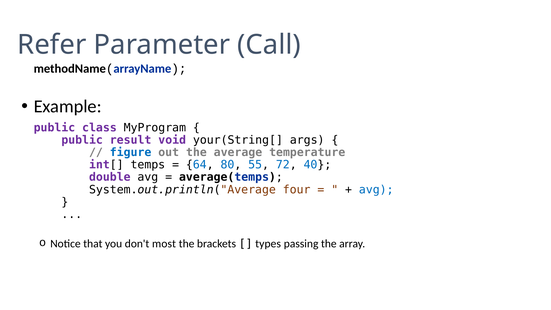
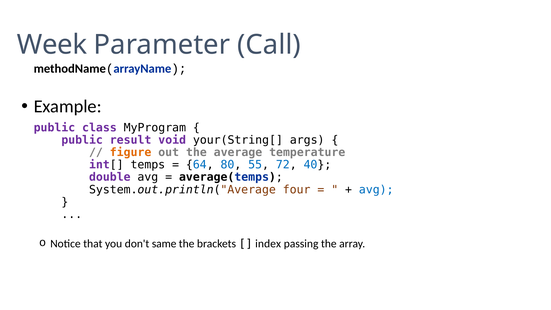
Refer: Refer -> Week (52, 45)
figure colour: blue -> orange (131, 152)
most: most -> same (164, 244)
types: types -> index (268, 244)
